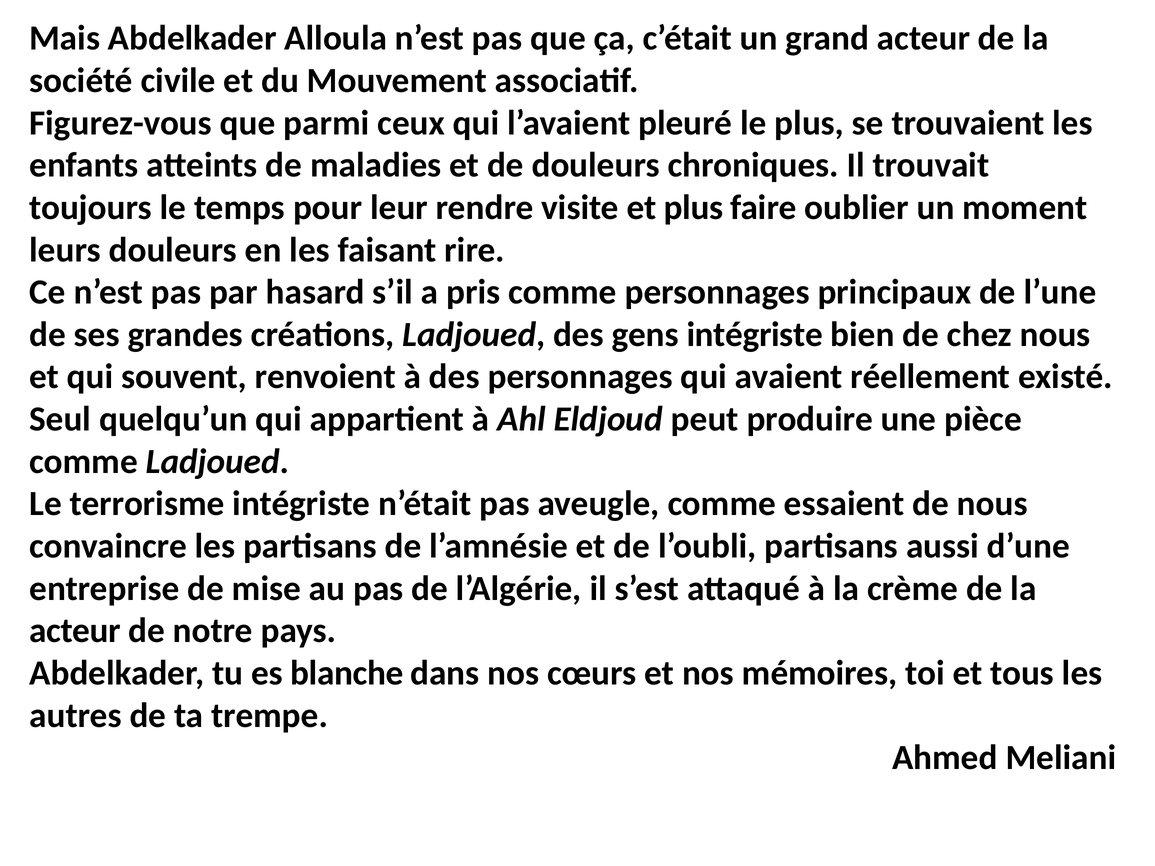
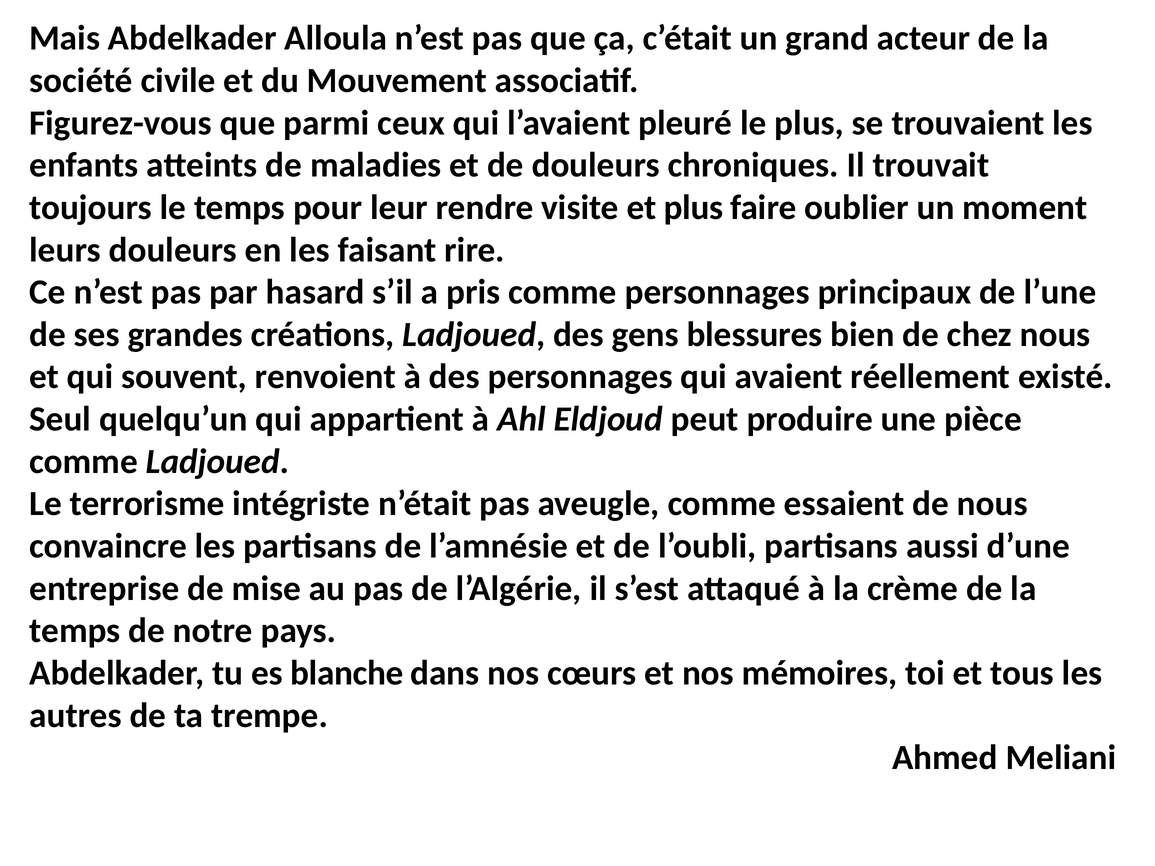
gens intégriste: intégriste -> blessures (755, 335)
acteur: acteur -> temps (75, 631)
